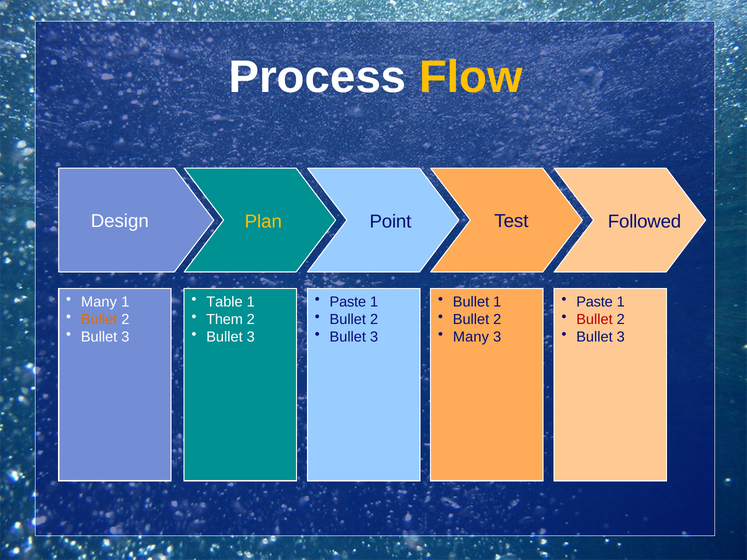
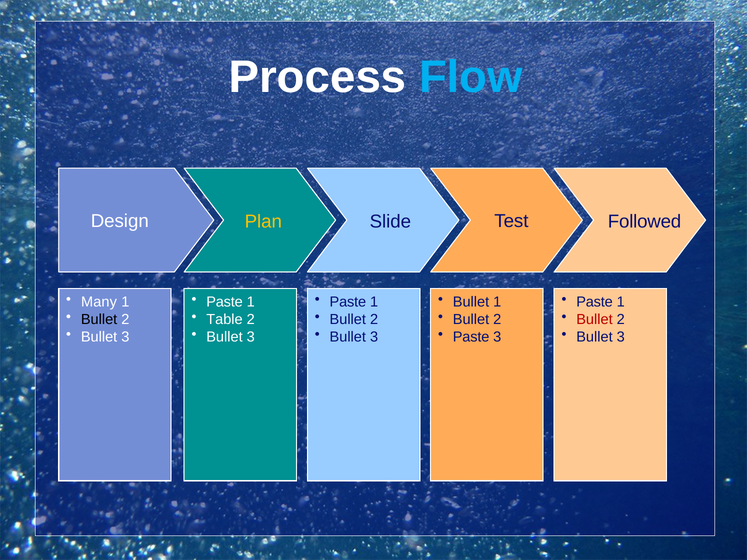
Flow colour: yellow -> light blue (471, 77)
Point: Point -> Slide (390, 221)
Table: Table -> Paste (225, 302)
Bullet colour: orange -> black (99, 320)
Them: Them -> Table (224, 320)
Many: Many -> Paste (471, 337)
